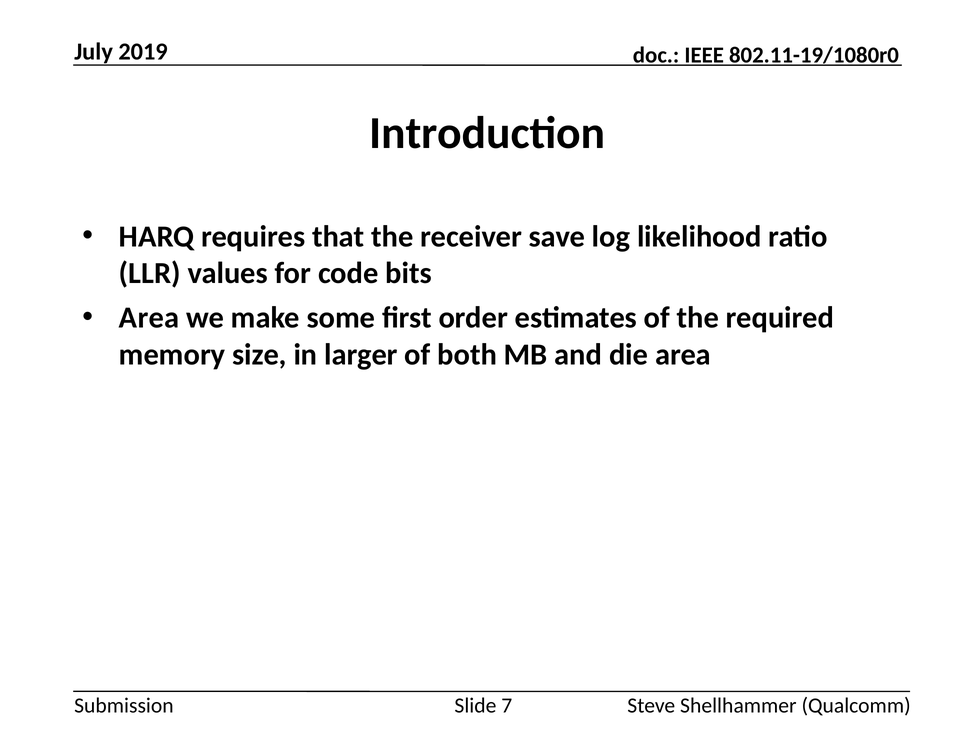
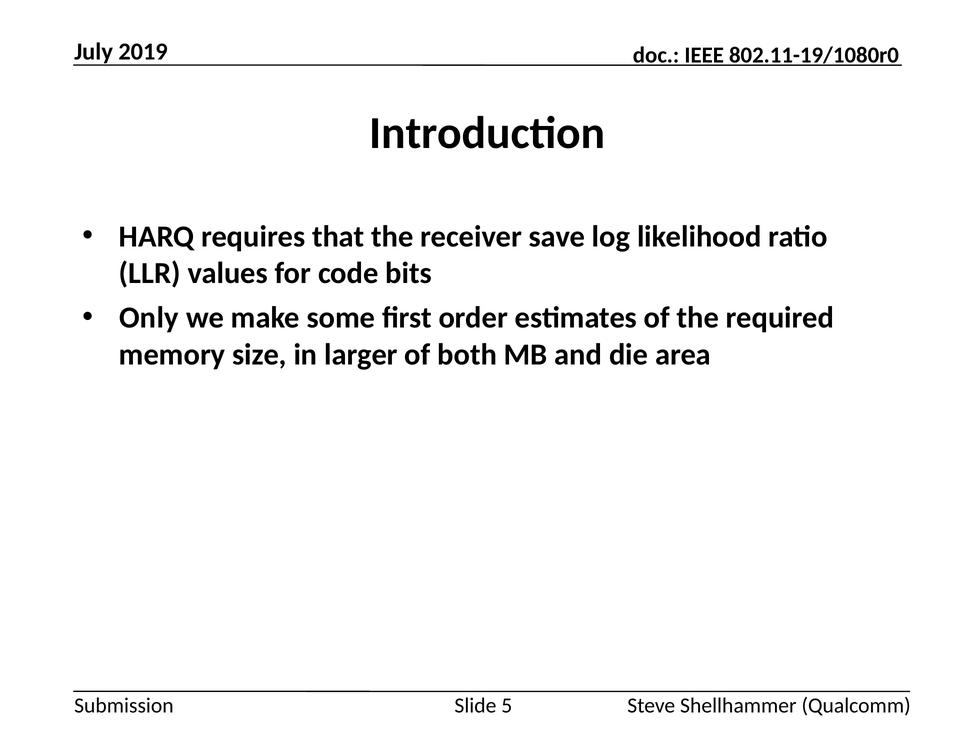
Area: Area -> Only (149, 318)
7: 7 -> 5 (507, 705)
